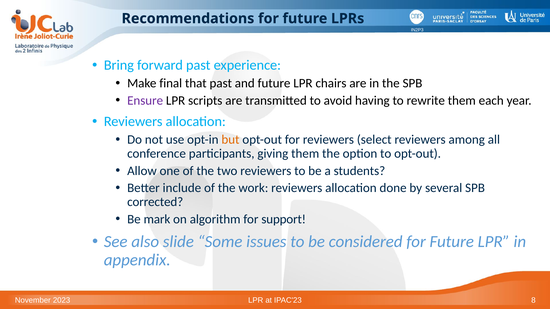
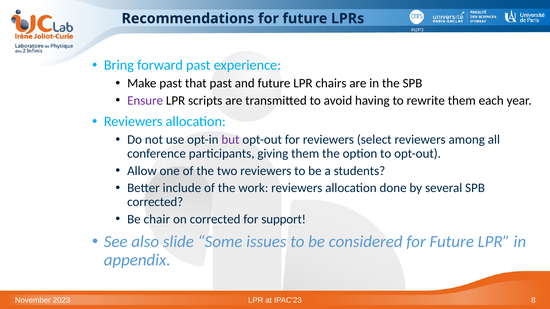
Make final: final -> past (171, 83)
but colour: orange -> purple (230, 140)
mark: mark -> chair (157, 219)
on algorithm: algorithm -> corrected (215, 219)
